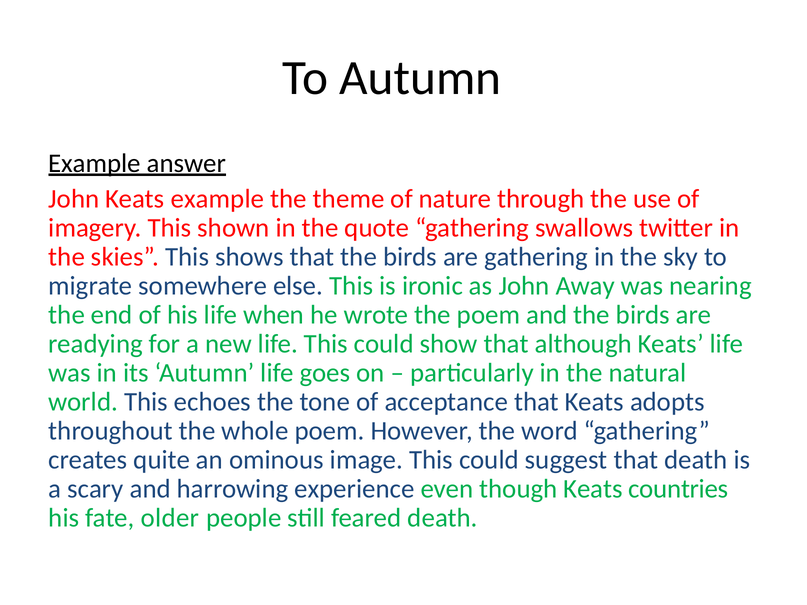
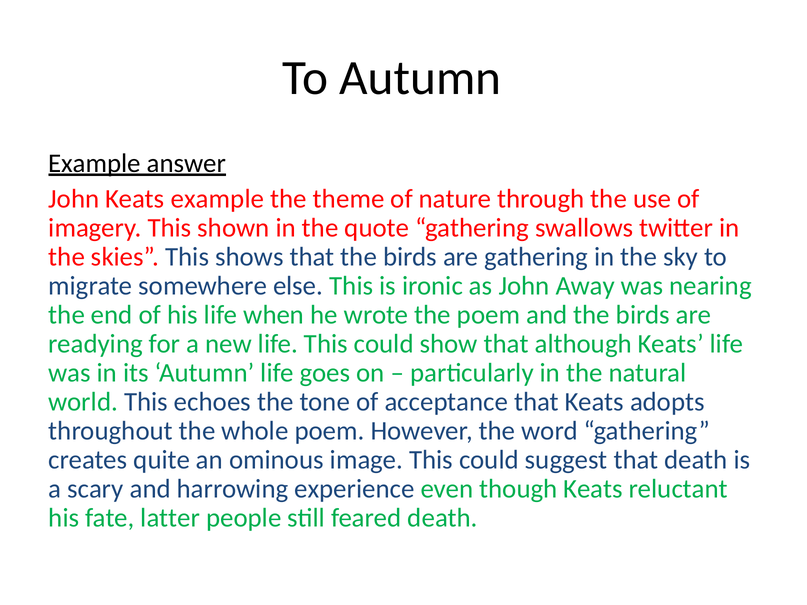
countries: countries -> reluctant (678, 489)
older: older -> latter (170, 518)
